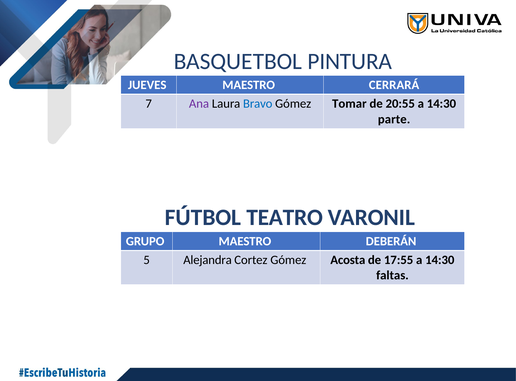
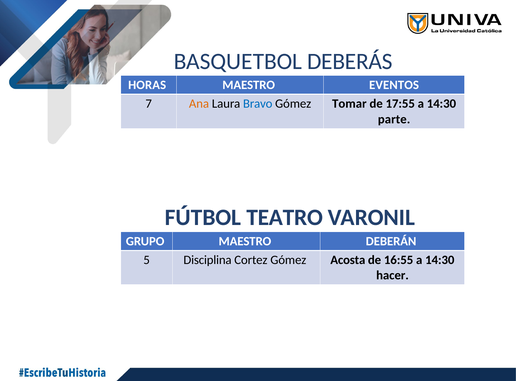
PINTURA: PINTURA -> DEBERÁS (350, 61)
JUEVES: JUEVES -> HORAS (147, 85)
CERRARÁ: CERRARÁ -> EVENTOS (394, 85)
Ana colour: purple -> orange (199, 104)
20:55: 20:55 -> 17:55 (400, 104)
Alejandra: Alejandra -> Disciplina (208, 260)
17:55: 17:55 -> 16:55 (399, 260)
faltas: faltas -> hacer (392, 275)
